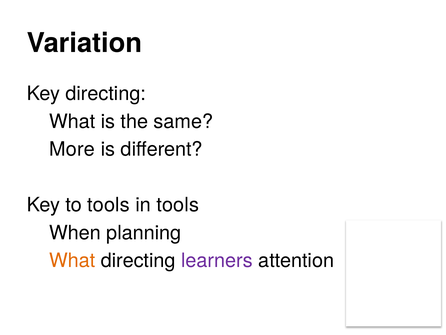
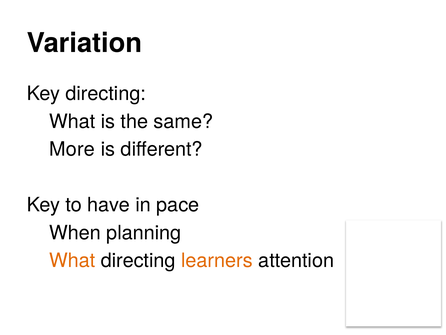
to tools: tools -> have (109, 205)
in tools: tools -> pace (178, 205)
learners colour: purple -> orange (217, 260)
